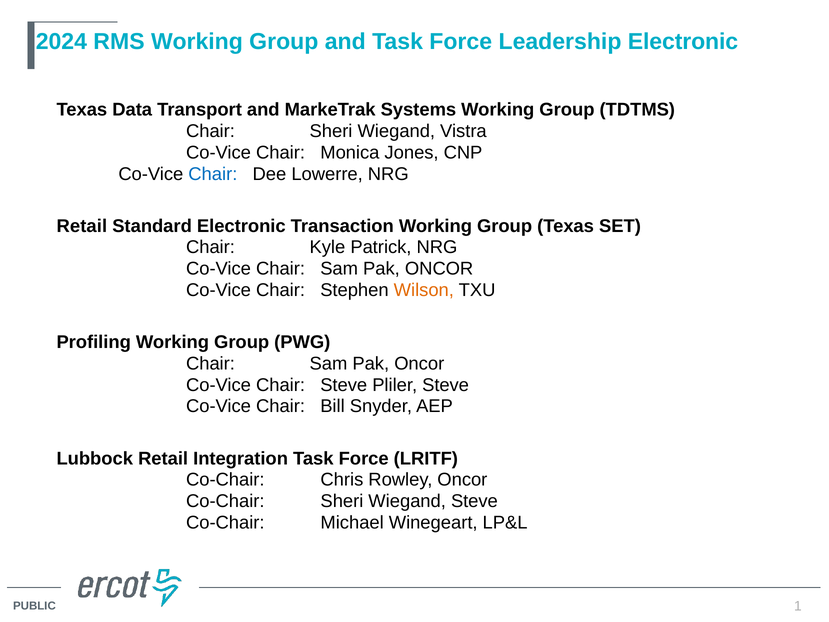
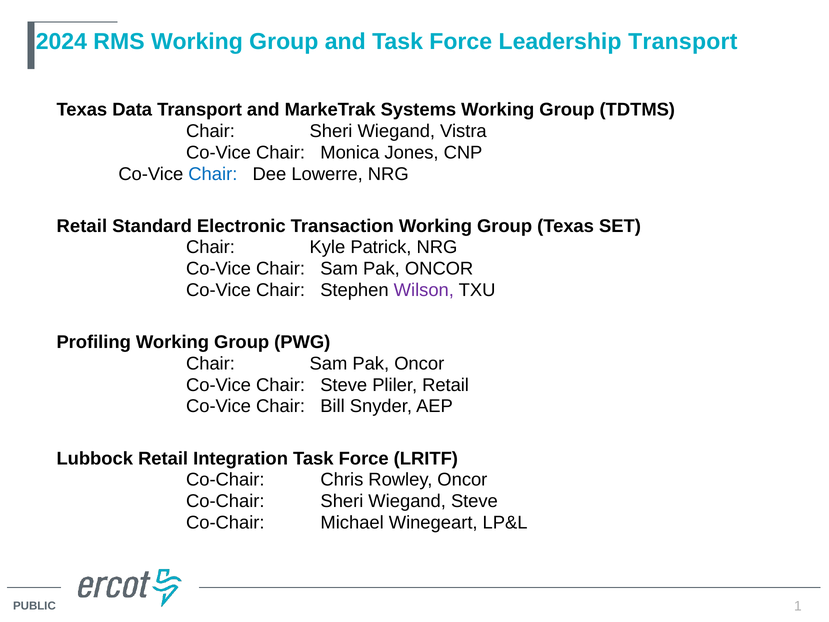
Leadership Electronic: Electronic -> Transport (683, 42)
Wilson colour: orange -> purple (424, 290)
Pliler Steve: Steve -> Retail (446, 385)
